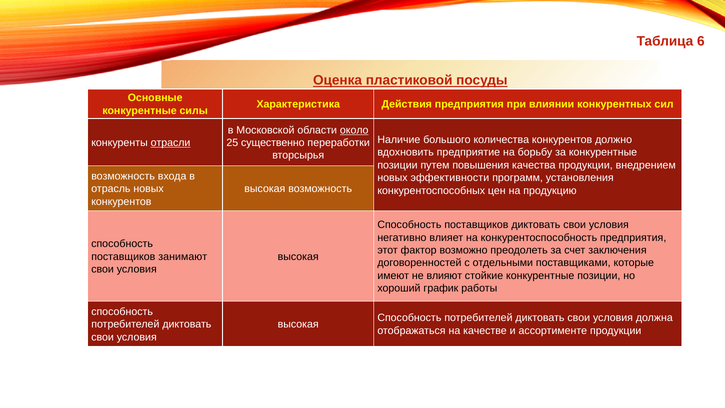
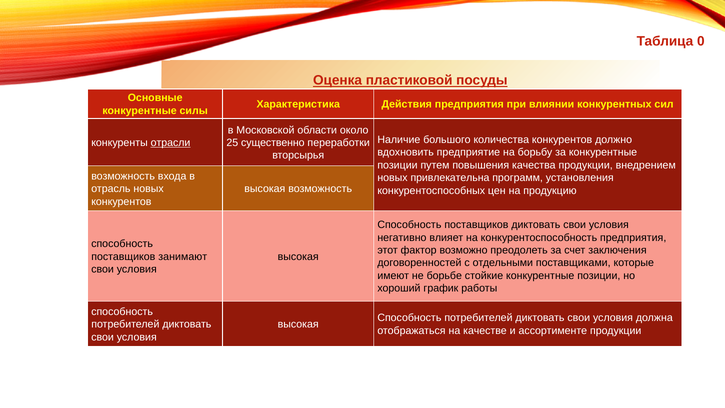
6: 6 -> 0 (701, 41)
около underline: present -> none (354, 130)
эффективности: эффективности -> привлекательна (450, 178)
влияют: влияют -> борьбе (444, 276)
